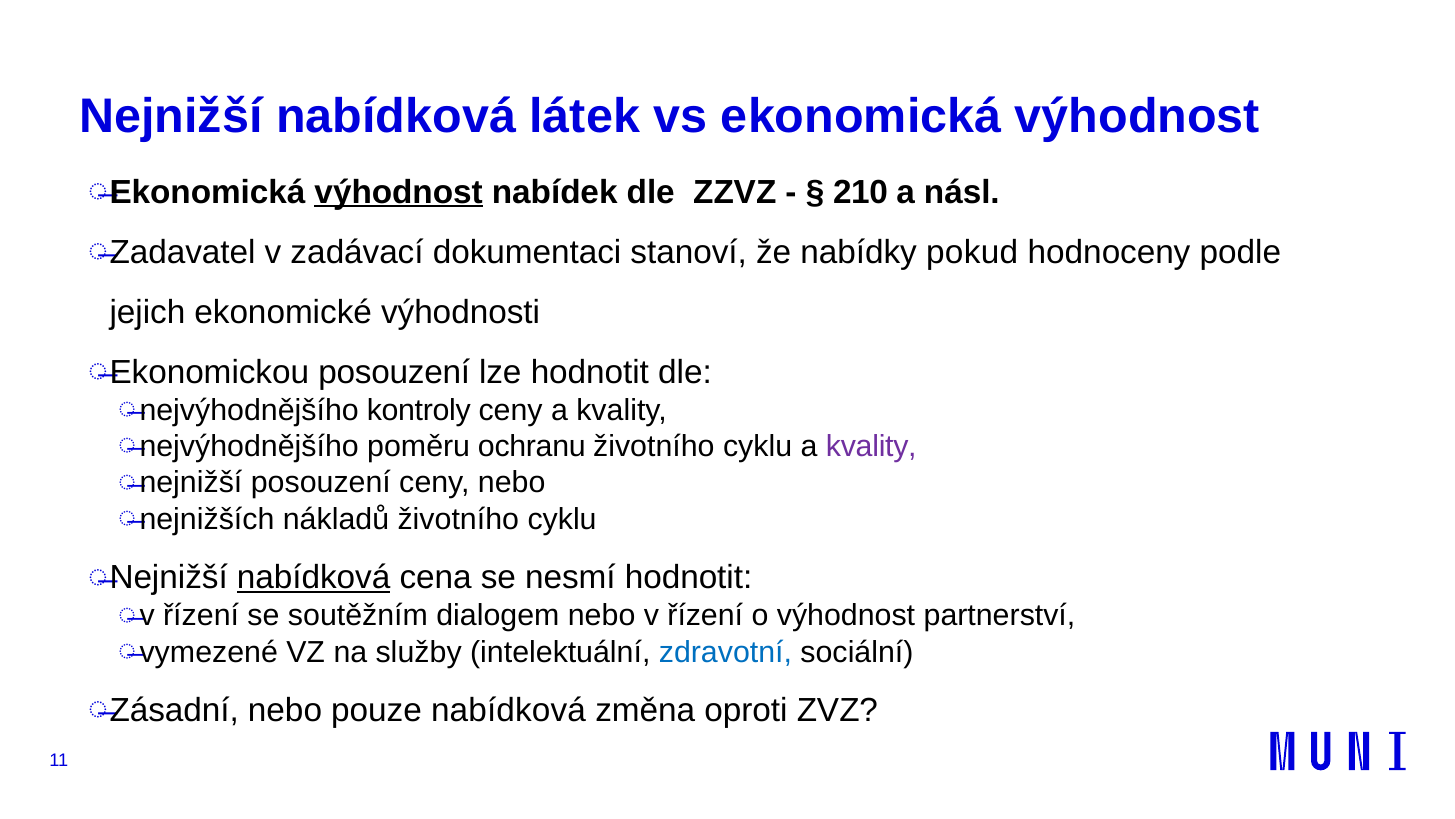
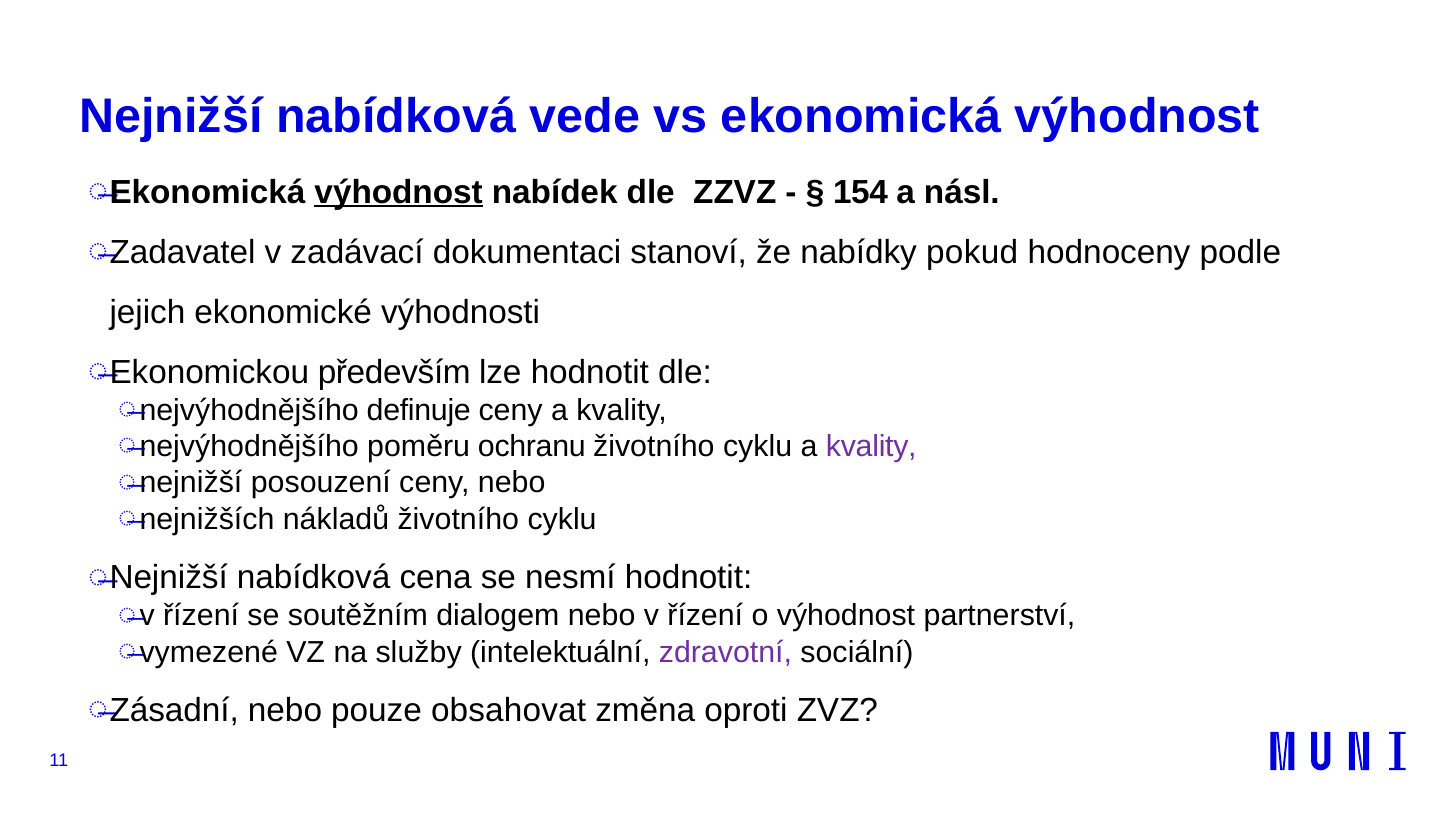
látek: látek -> vede (585, 116)
210: 210 -> 154 (861, 192)
posouzení: posouzení -> především (394, 372)
kontroly: kontroly -> definuje (419, 410)
nabídková underline: present -> none (314, 577)
zdravotní colour: blue -> purple (725, 652)
pouze nabídková: nabídková -> obsahovat (509, 710)
